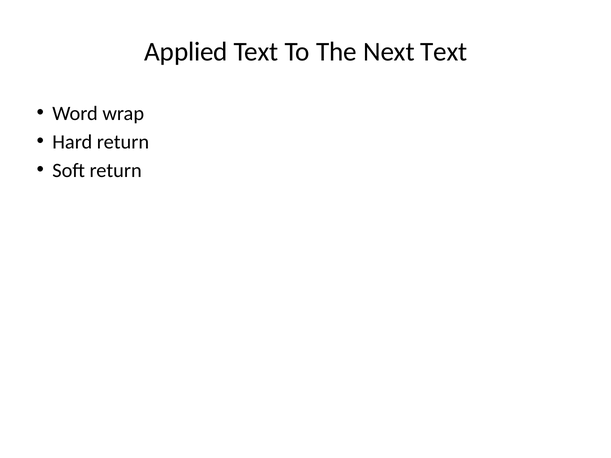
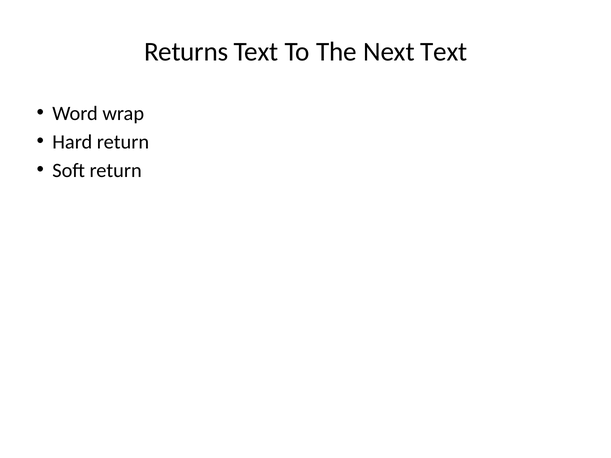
Applied: Applied -> Returns (186, 52)
